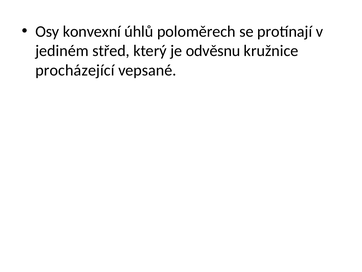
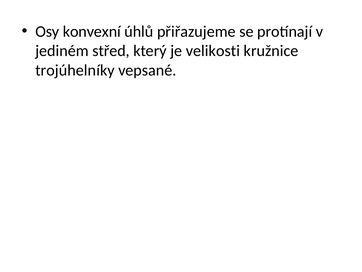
poloměrech: poloměrech -> přiřazujeme (196, 31)
odvěsnu: odvěsnu -> velikosti (213, 51)
procházející: procházející -> trojúhelníky (75, 70)
